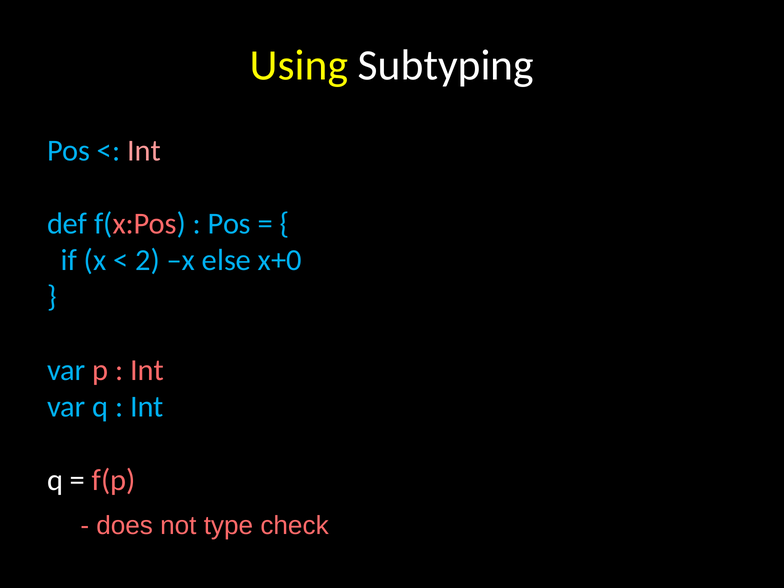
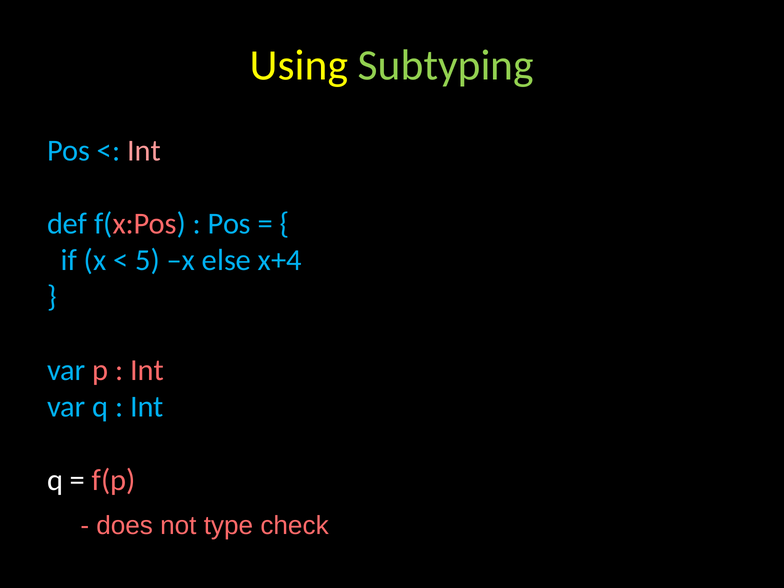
Subtyping colour: white -> light green (446, 65)
2: 2 -> 5 (148, 260)
x+0: x+0 -> x+4 (280, 260)
